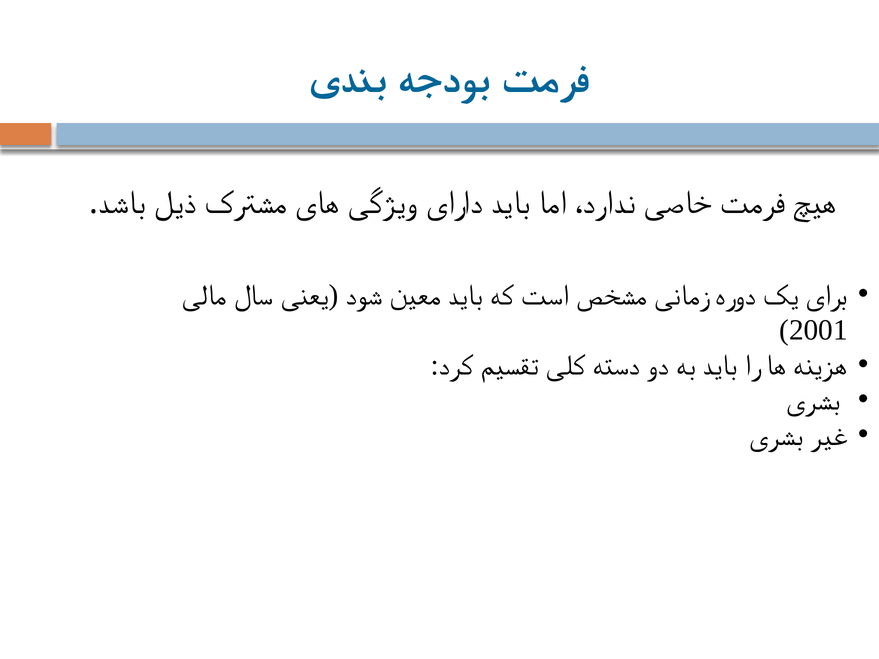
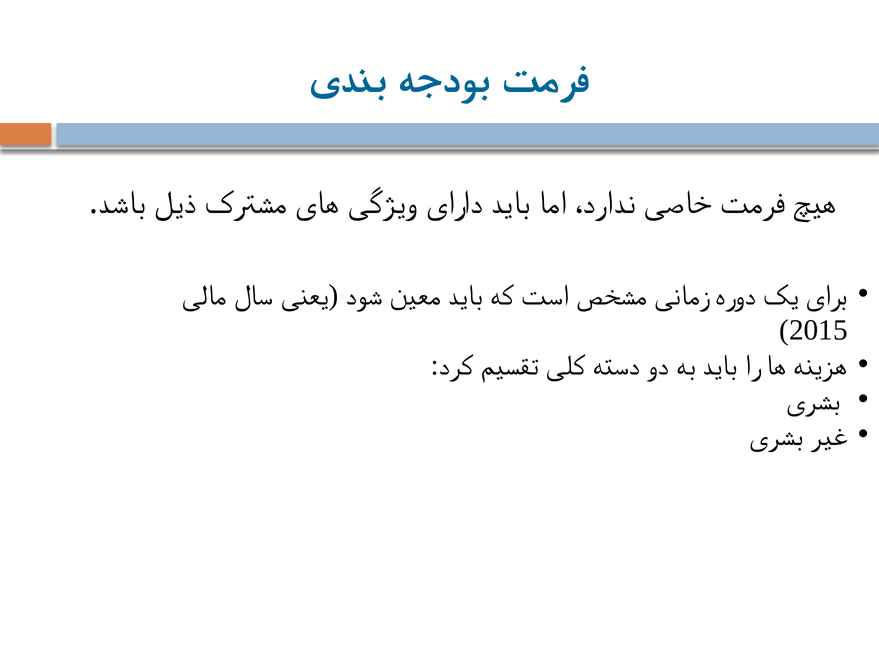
2001: 2001 -> 2015 (818, 330)
